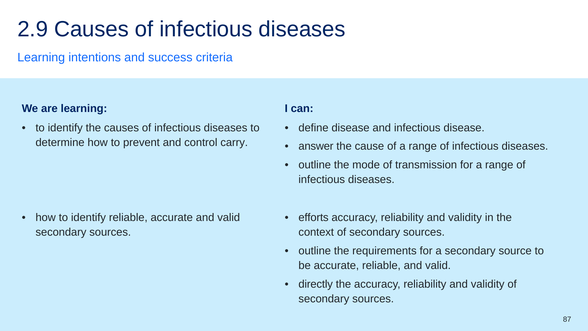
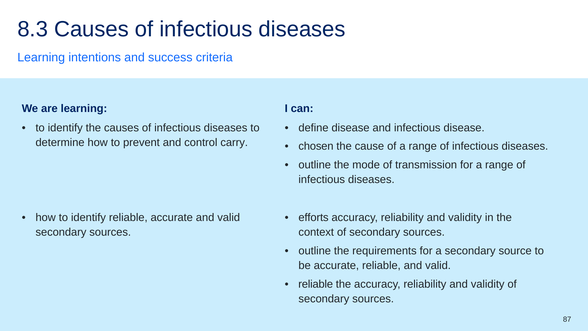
2.9: 2.9 -> 8.3 (33, 29)
answer: answer -> chosen (316, 146)
directly: directly -> reliable (316, 284)
